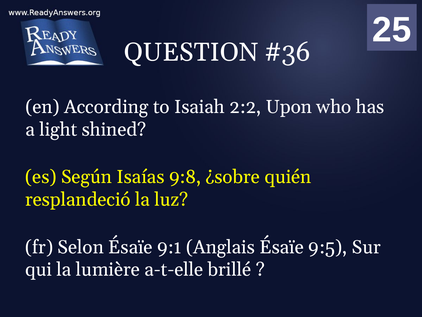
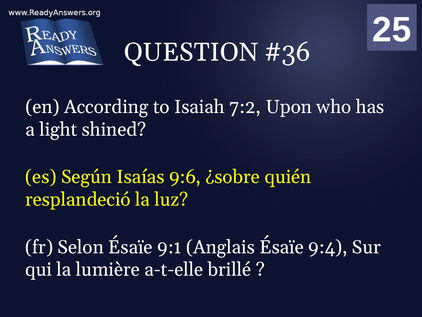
2:2: 2:2 -> 7:2 (245, 107)
9:8: 9:8 -> 9:6 (185, 177)
9:5: 9:5 -> 9:4 (328, 247)
